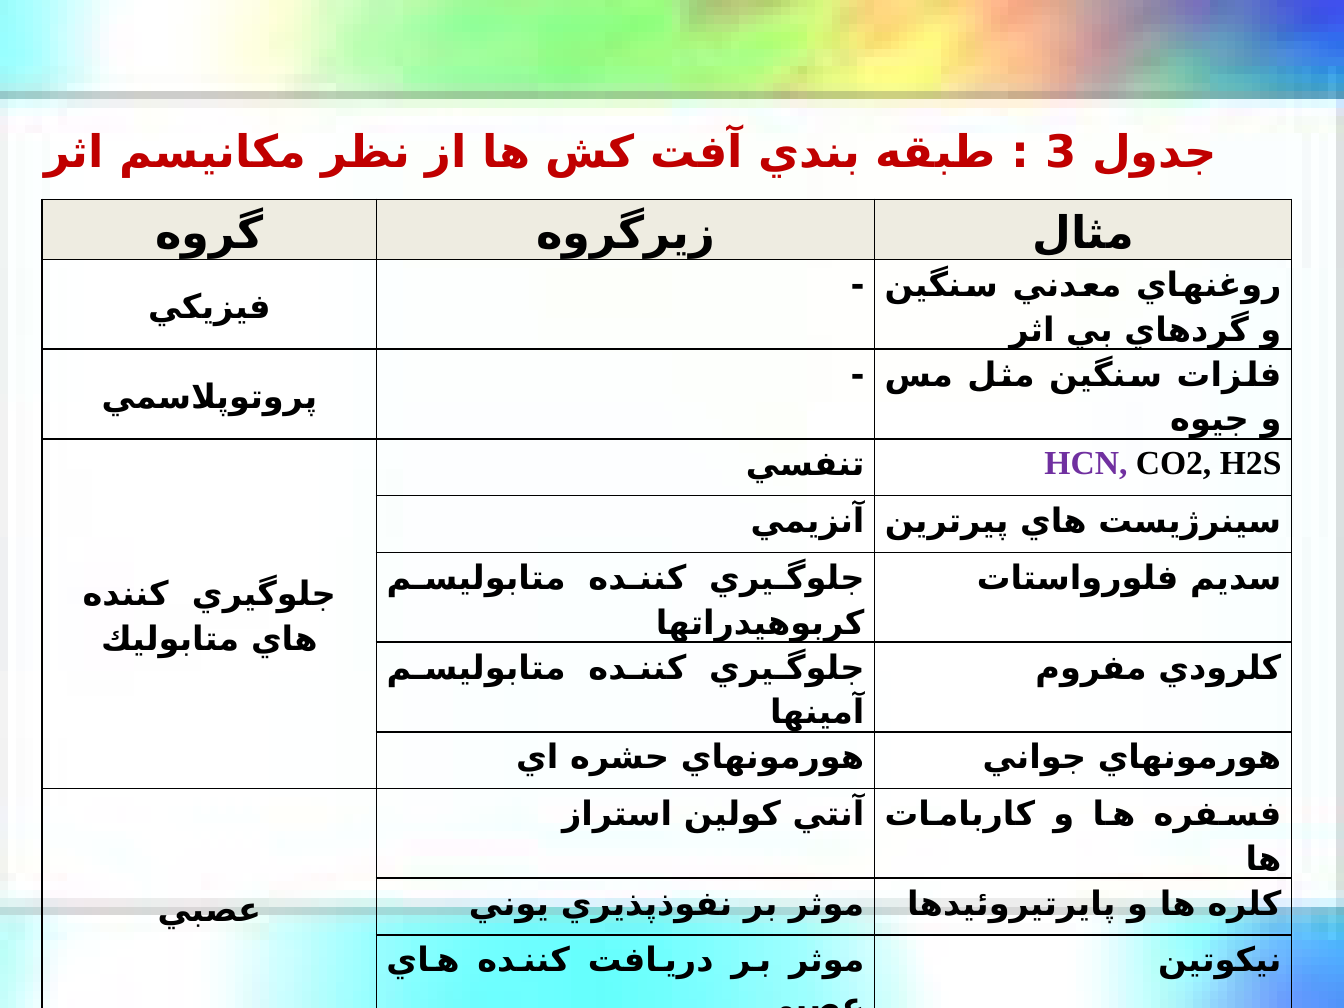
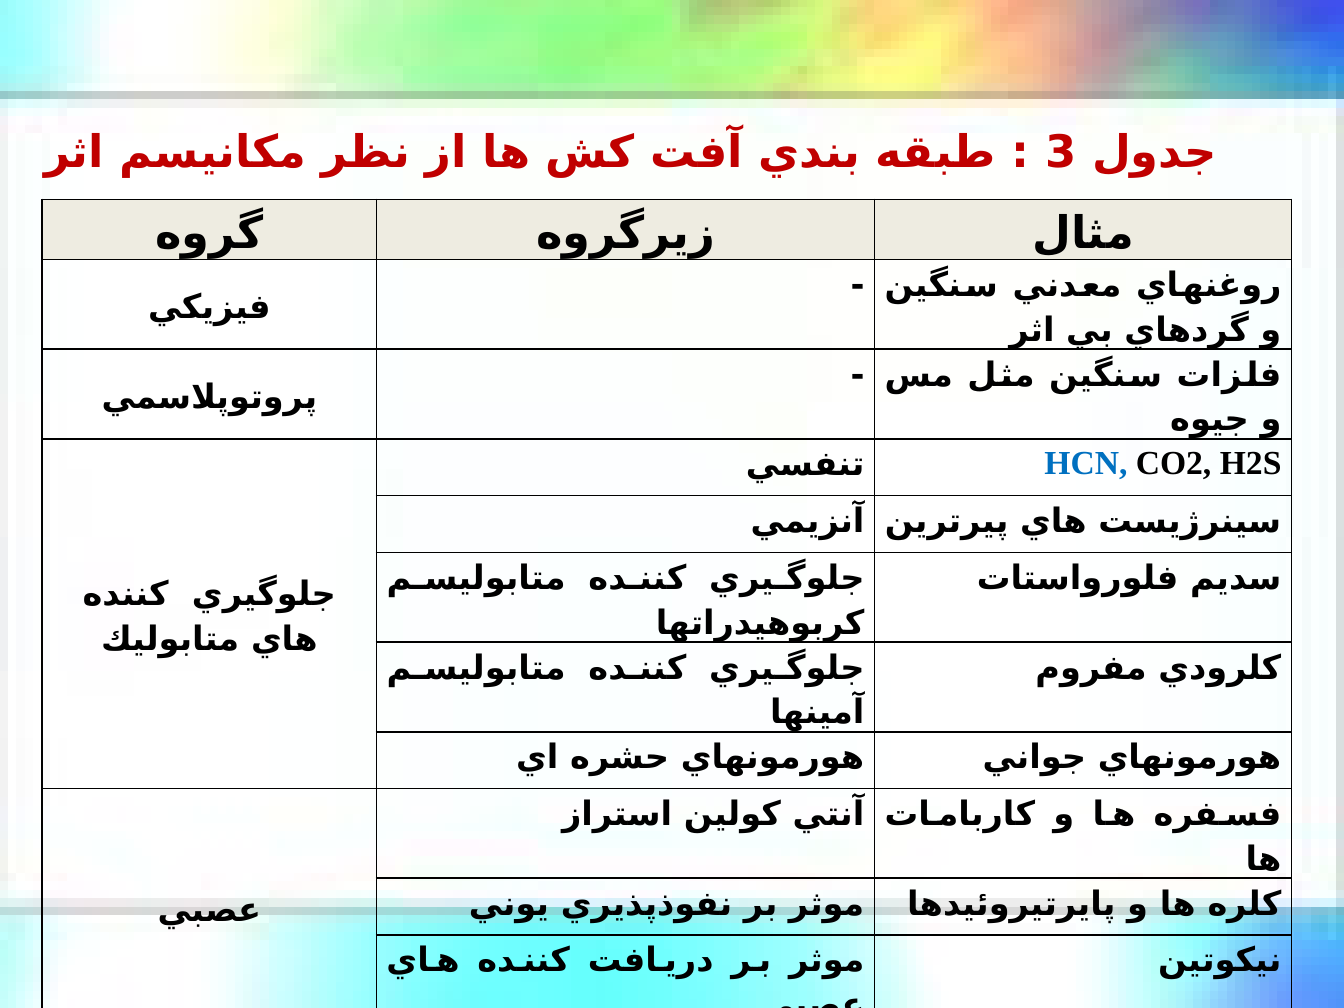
HCN colour: purple -> blue (1086, 463)
